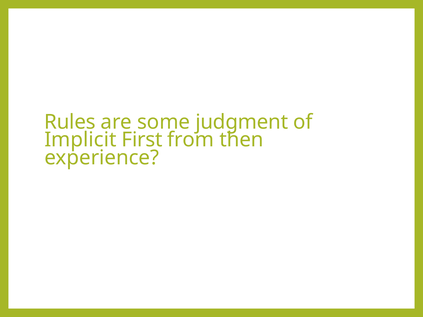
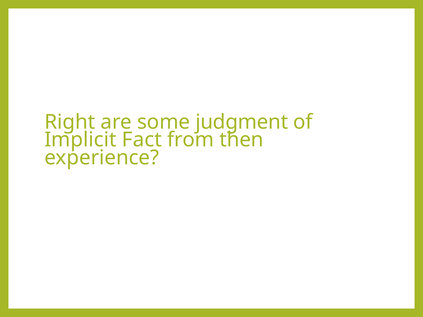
Rules: Rules -> Right (70, 122)
First: First -> Fact (142, 140)
